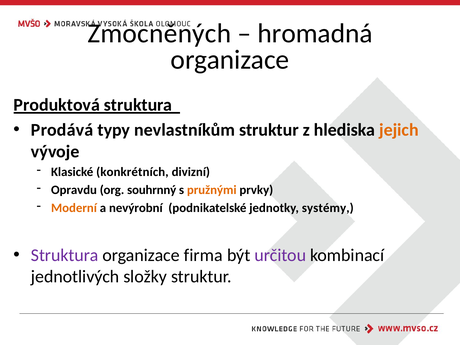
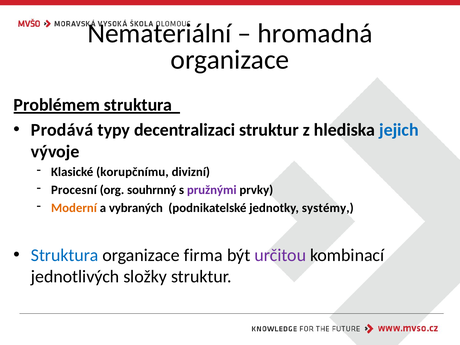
Zmocněných: Zmocněných -> Nemateriální (159, 33)
Produktová: Produktová -> Problémem (57, 105)
nevlastníkům: nevlastníkům -> decentralizaci (185, 130)
jejich colour: orange -> blue (399, 130)
konkrétních: konkrétních -> korupčnímu (132, 172)
Opravdu: Opravdu -> Procesní (74, 190)
pružnými colour: orange -> purple (212, 190)
nevýrobní: nevýrobní -> vybraných (136, 208)
Struktura colour: purple -> blue (65, 255)
